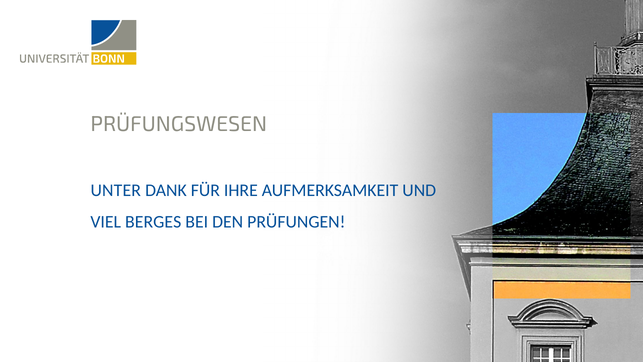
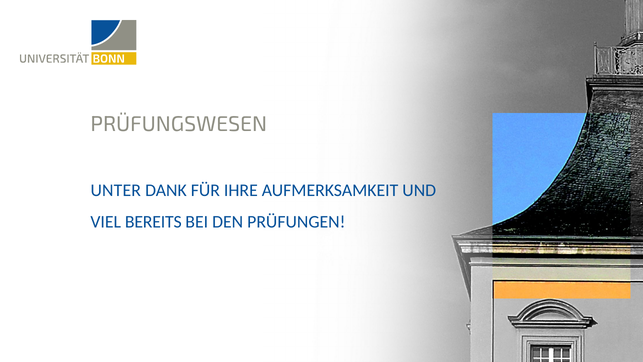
BERGES: BERGES -> BEREITS (153, 222)
